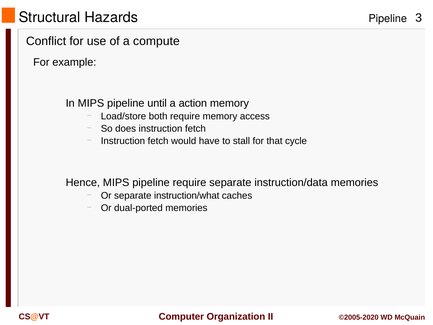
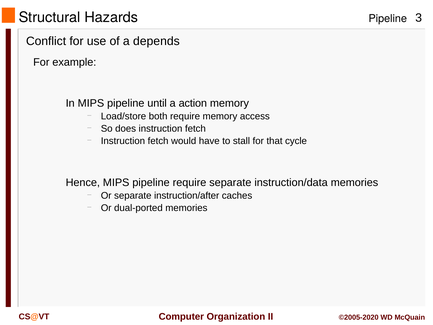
compute: compute -> depends (156, 41)
instruction/what: instruction/what -> instruction/after (187, 196)
